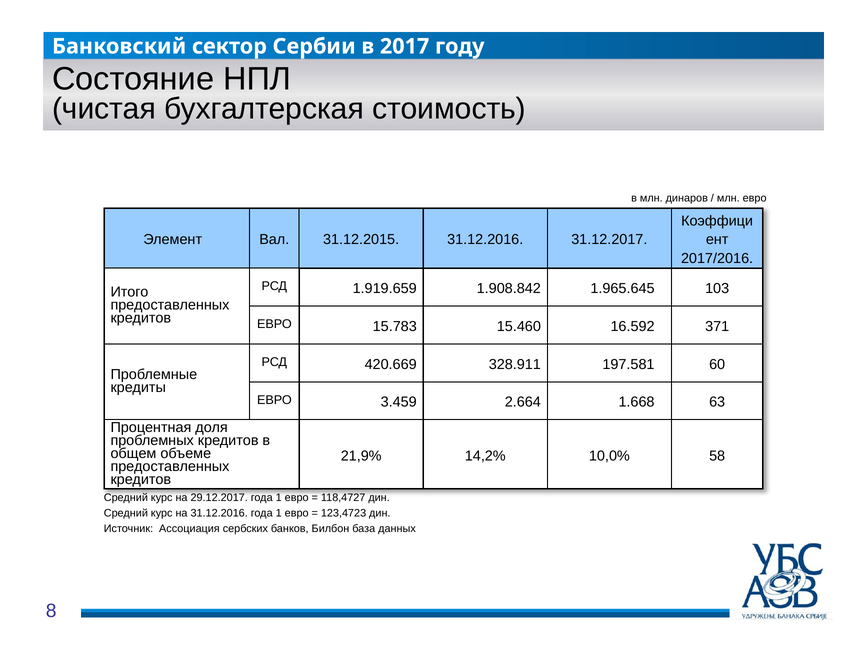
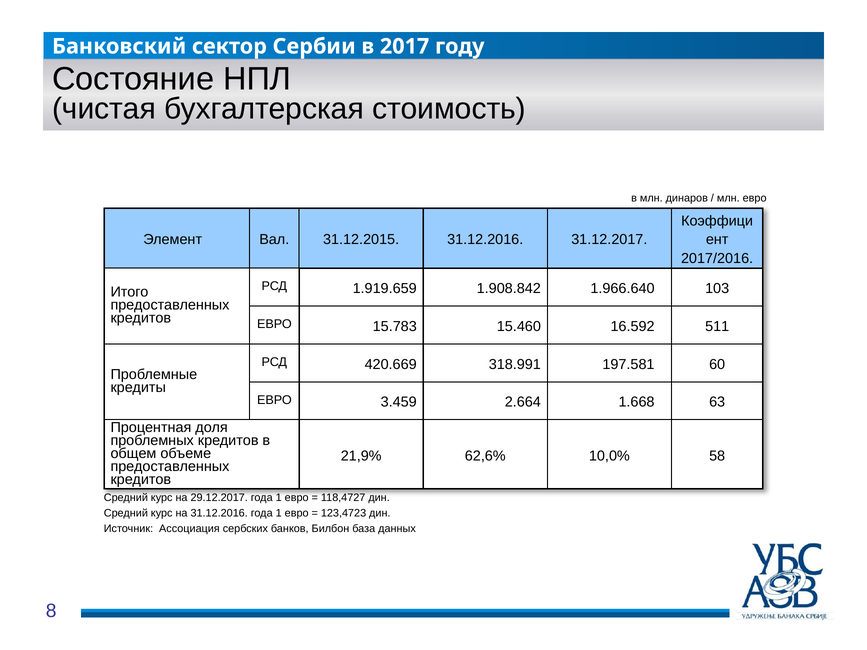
1.965.645: 1.965.645 -> 1.966.640 (623, 289)
371: 371 -> 511 (717, 327)
328.911: 328.911 -> 318.991 (515, 364)
14,2%: 14,2% -> 62,6% (485, 456)
